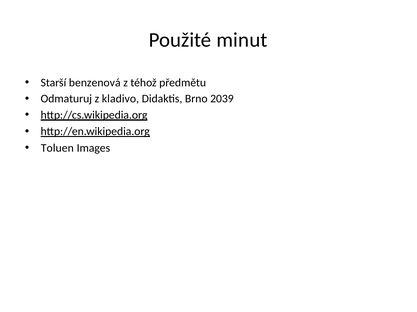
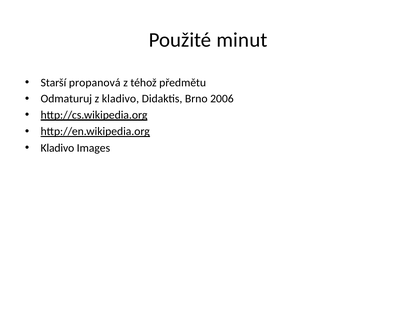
benzenová: benzenová -> propanová (95, 83)
2039: 2039 -> 2006 (222, 99)
Toluen: Toluen -> Kladivo (57, 148)
